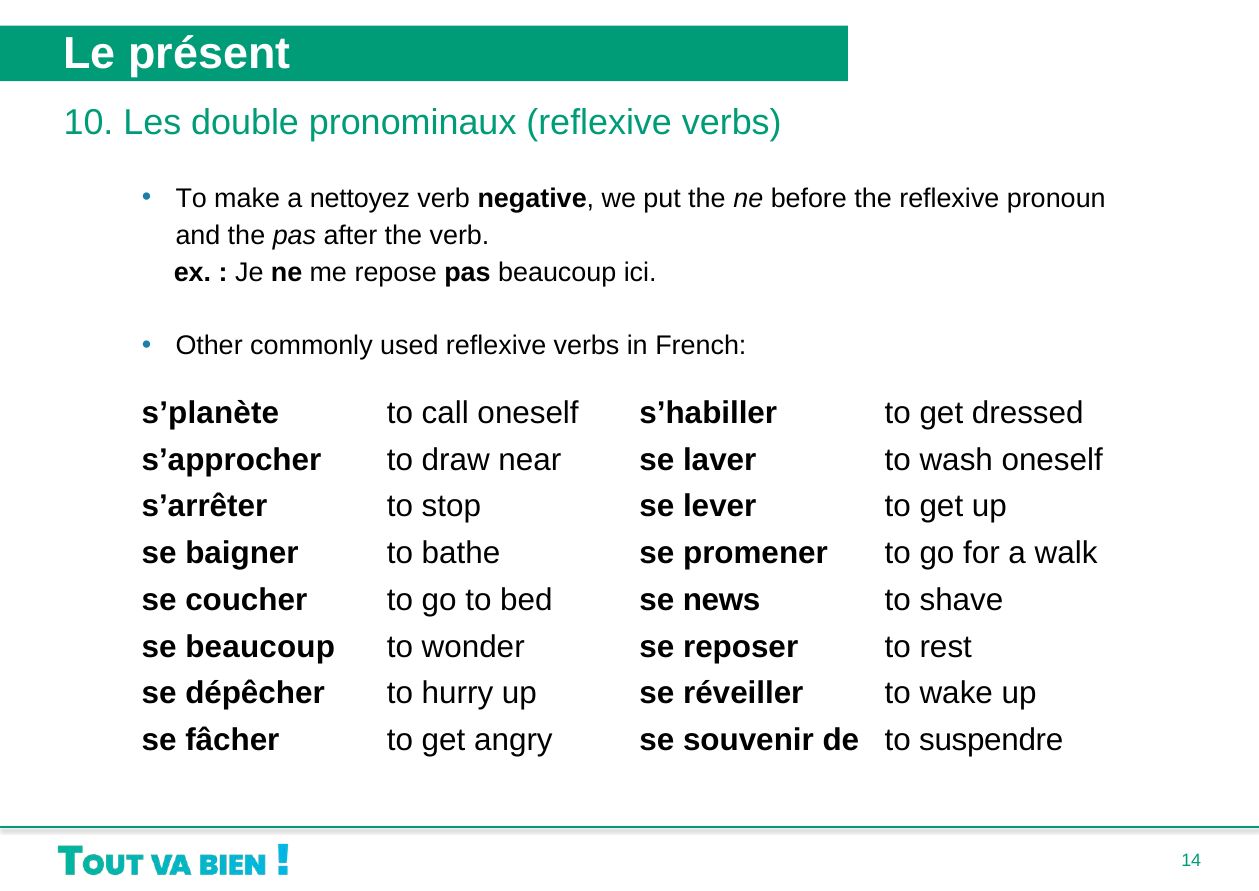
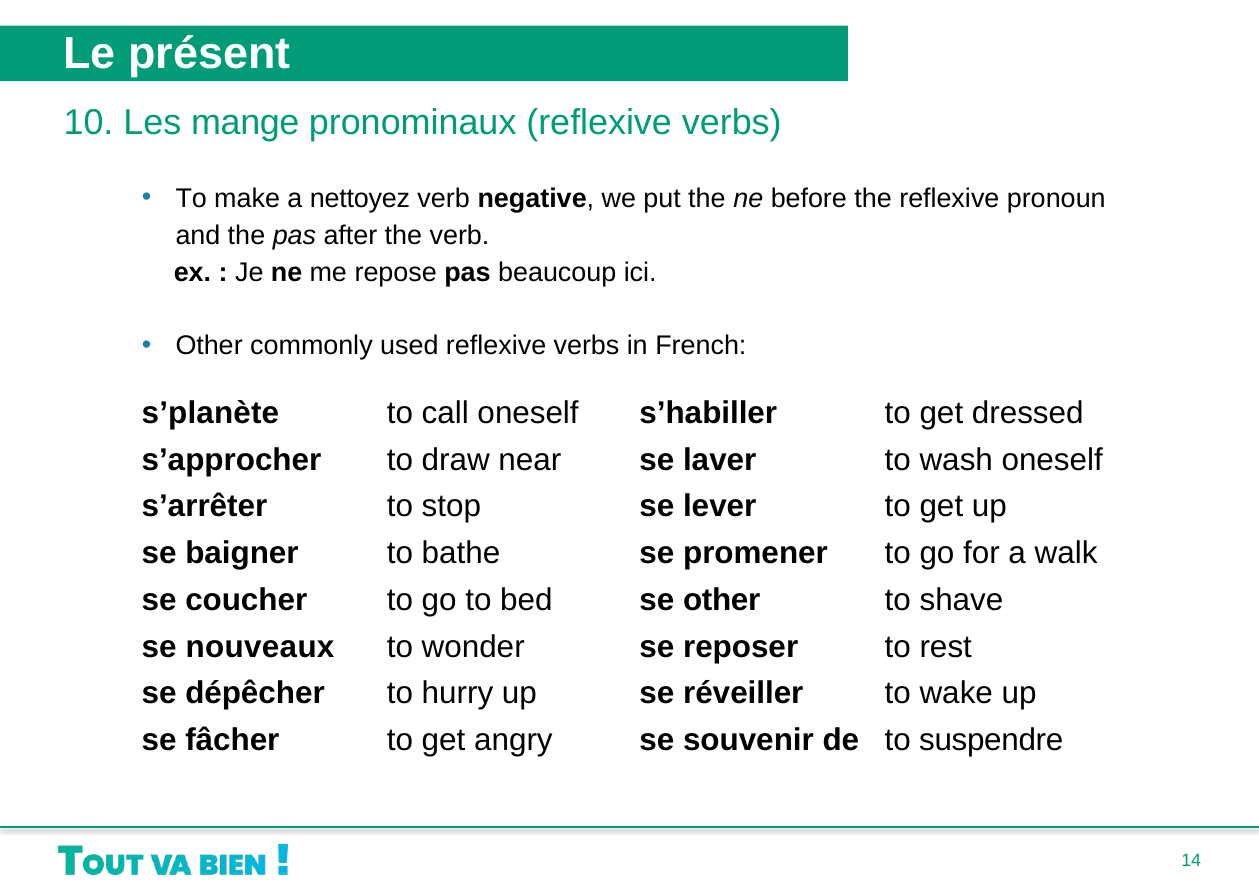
double: double -> mange (245, 123)
se news: news -> other (722, 600)
se beaucoup: beaucoup -> nouveaux (260, 647)
